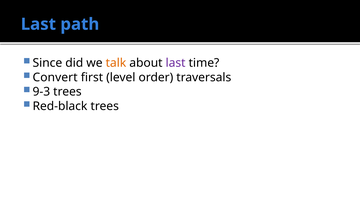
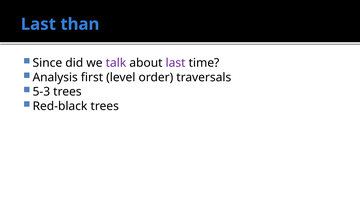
path: path -> than (80, 24)
talk colour: orange -> purple (116, 63)
Convert: Convert -> Analysis (55, 78)
9-3: 9-3 -> 5-3 (41, 92)
